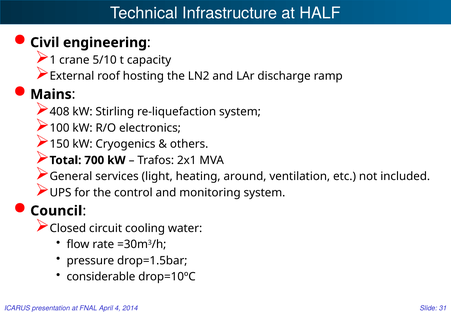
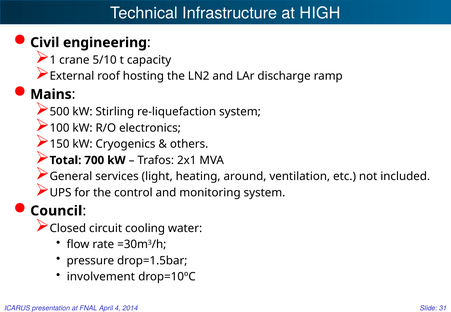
HALF: HALF -> HIGH (320, 13)
408: 408 -> 500 (60, 112)
considerable: considerable -> involvement (101, 277)
